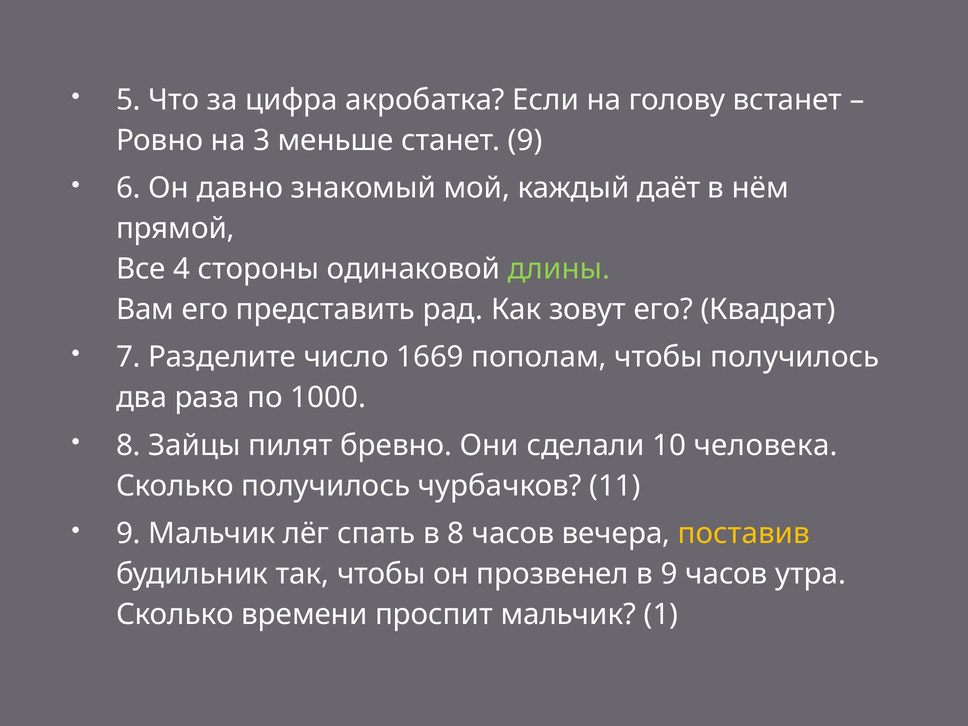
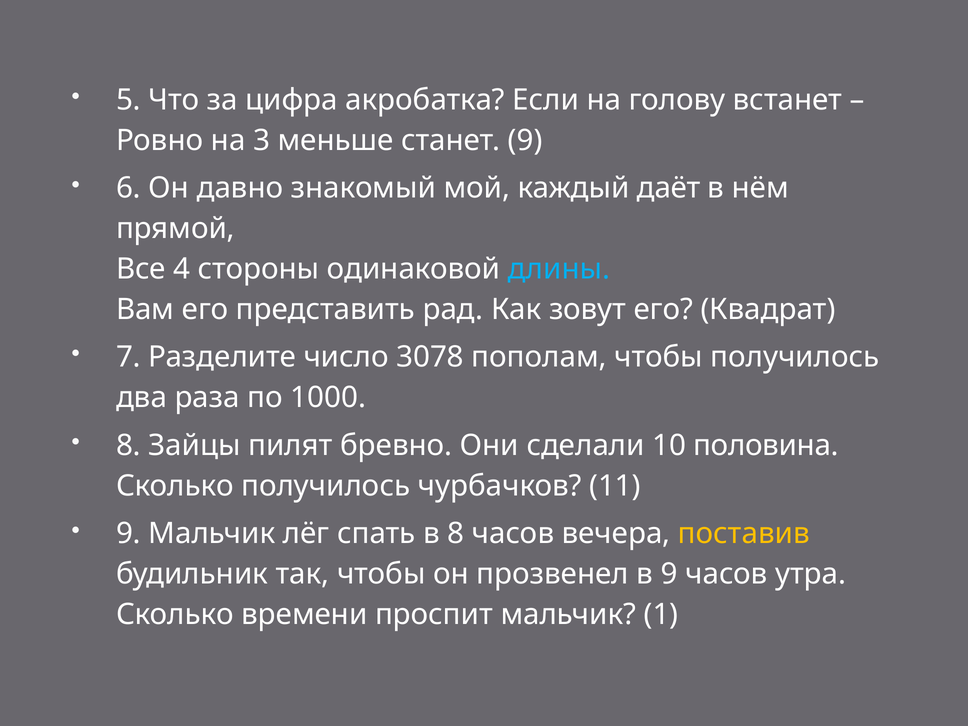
длины colour: light green -> light blue (559, 269)
1669: 1669 -> 3078 (430, 357)
человека: человека -> половина (766, 445)
